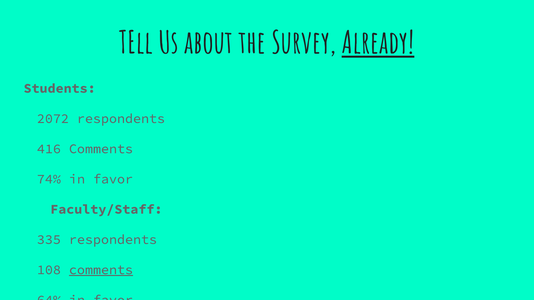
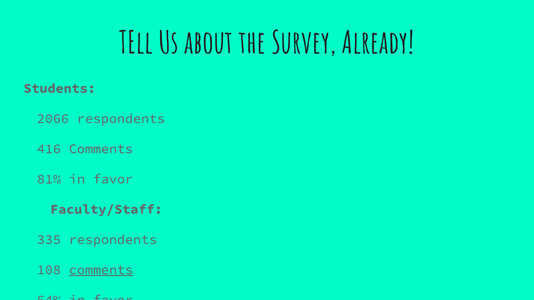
Already underline: present -> none (378, 43)
2072: 2072 -> 2066 (53, 119)
74%: 74% -> 81% (49, 179)
